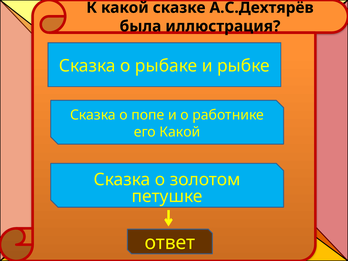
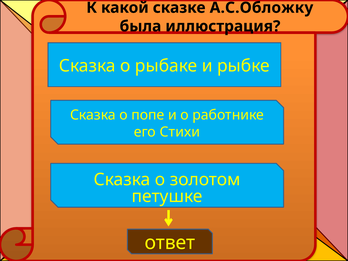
А.С.Дехтярёв: А.С.Дехтярёв -> А.С.Обложку (261, 8)
его Какой: Какой -> Стихи (180, 132)
